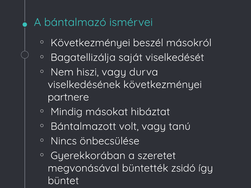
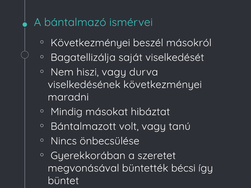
partnere: partnere -> maradni (68, 97)
zsidó: zsidó -> bécsi (183, 168)
